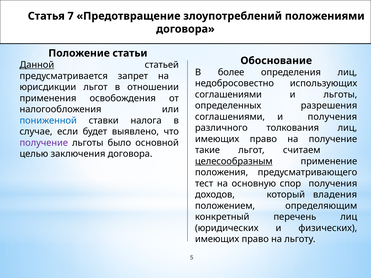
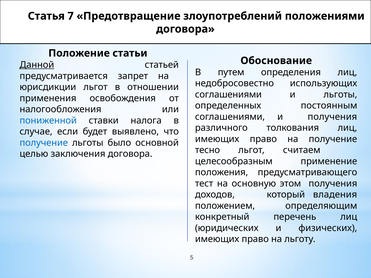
более: более -> путем (231, 72)
разрешения: разрешения -> постоянным (329, 106)
получение colour: purple -> blue (44, 143)
такие: такие -> тесно (208, 150)
целесообразным underline: present -> none (234, 161)
спор: спор -> этом (290, 184)
